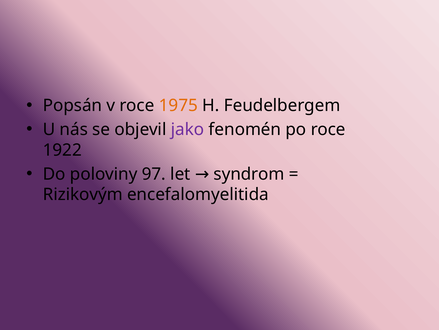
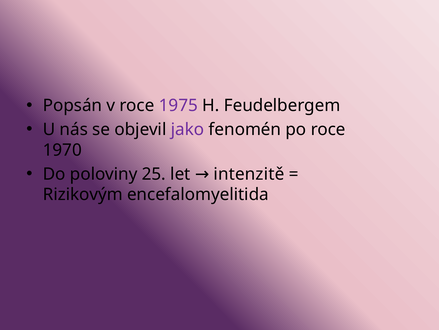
1975 colour: orange -> purple (178, 105)
1922: 1922 -> 1970 (62, 150)
97: 97 -> 25 (154, 174)
syndrom: syndrom -> intenzitě (249, 174)
